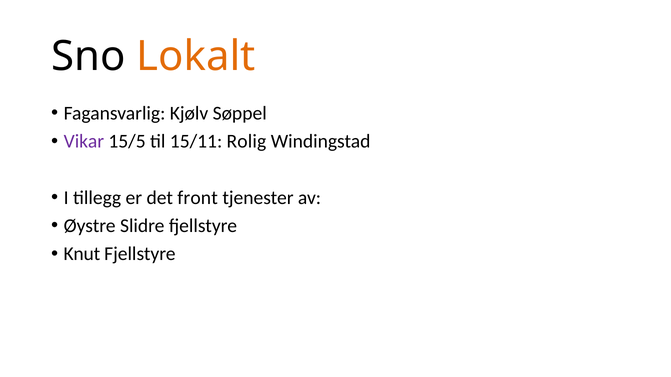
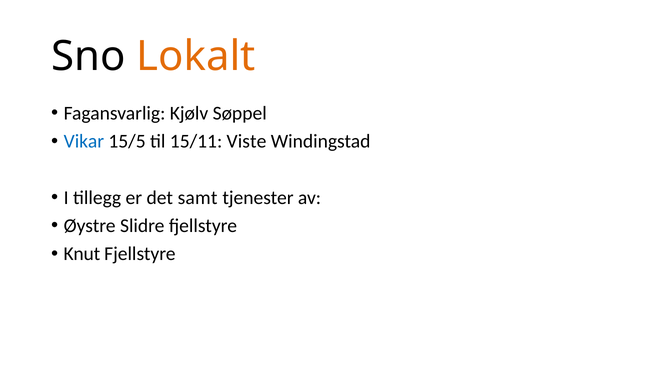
Vikar colour: purple -> blue (84, 142)
Rolig: Rolig -> Viste (246, 142)
front: front -> samt (198, 198)
